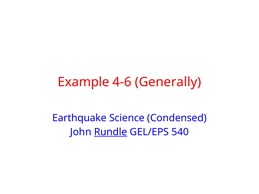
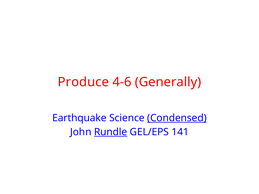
Example: Example -> Produce (83, 82)
Condensed underline: none -> present (177, 118)
540: 540 -> 141 (180, 132)
